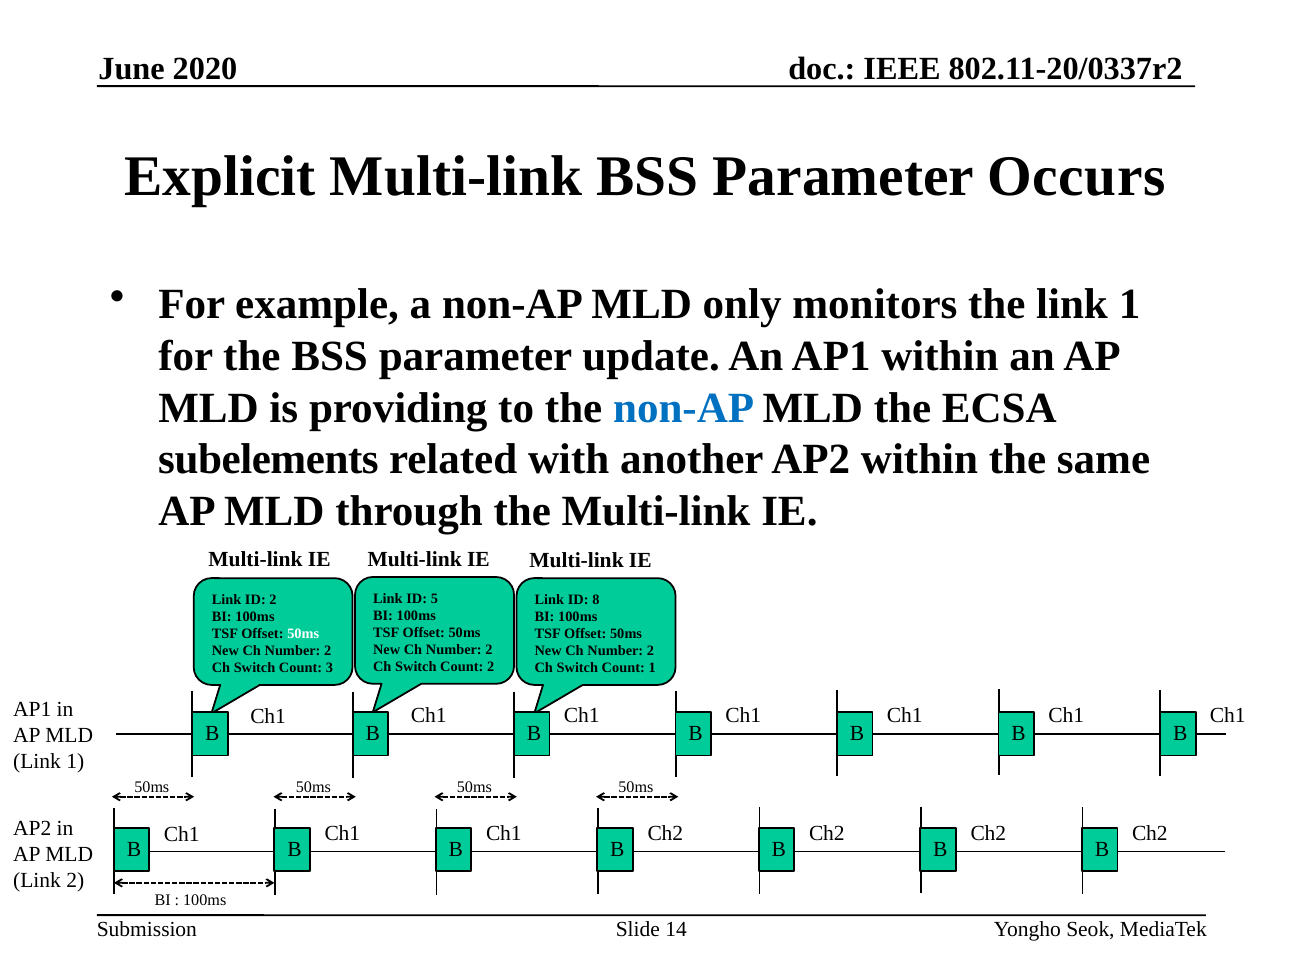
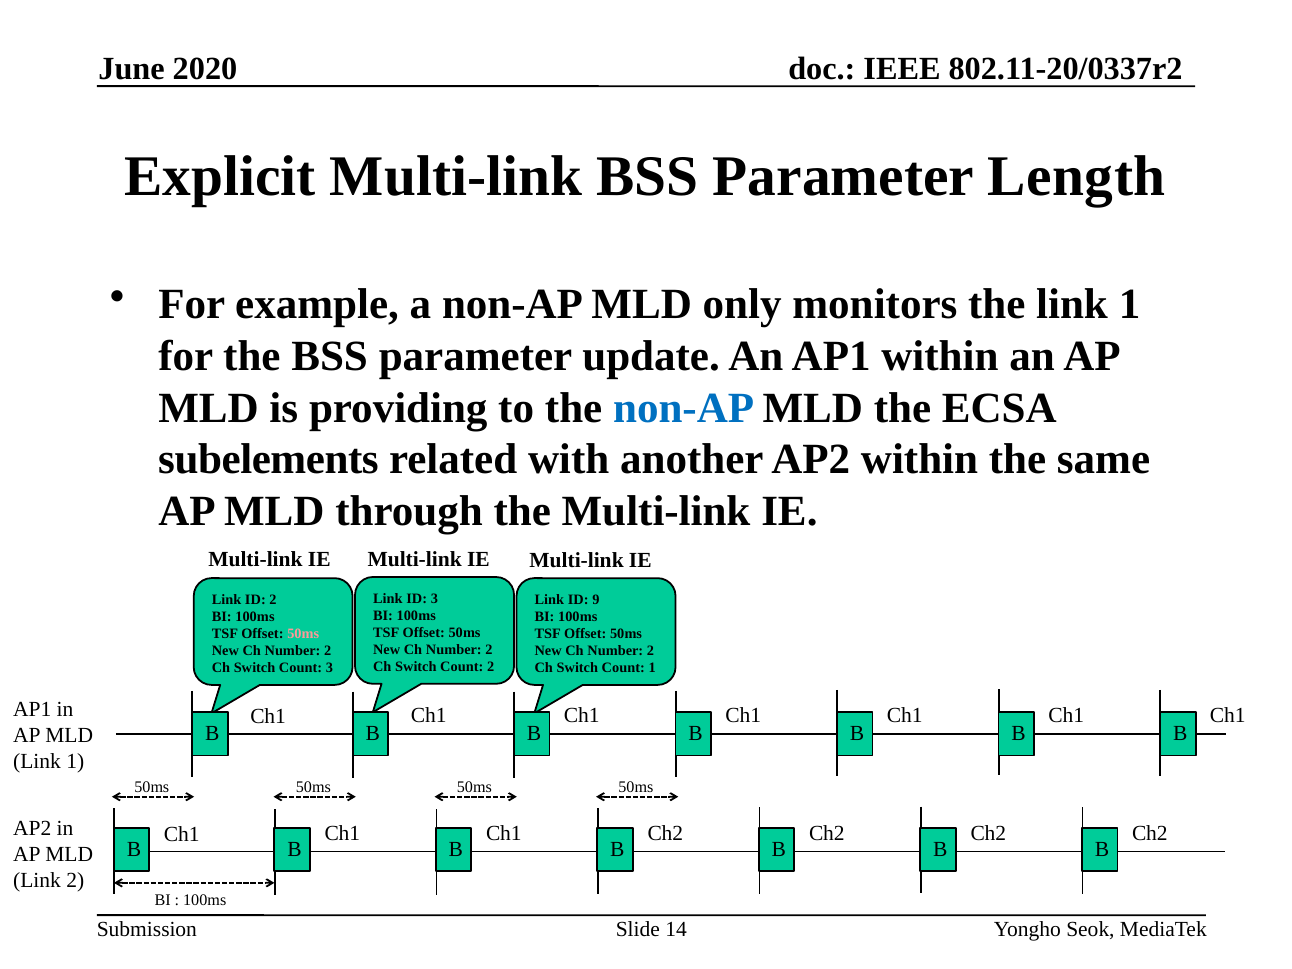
Occurs: Occurs -> Length (1077, 176)
ID 5: 5 -> 3 (434, 598)
8: 8 -> 9 (596, 599)
50ms colour: white -> pink (303, 634)
